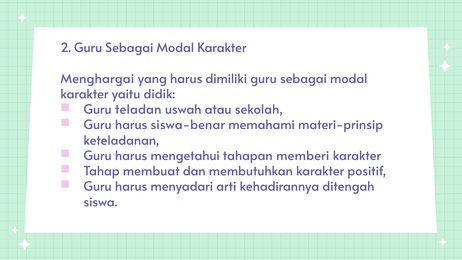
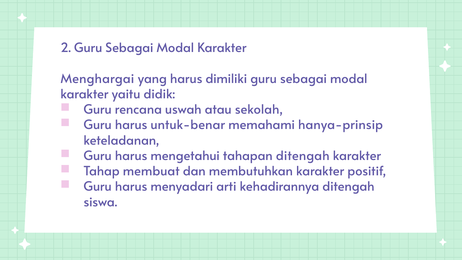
teladan: teladan -> rencana (138, 110)
siswa-benar: siswa-benar -> untuk-benar (188, 125)
materi-prinsip: materi-prinsip -> hanya-prinsip (341, 125)
tahapan memberi: memberi -> ditengah (303, 156)
